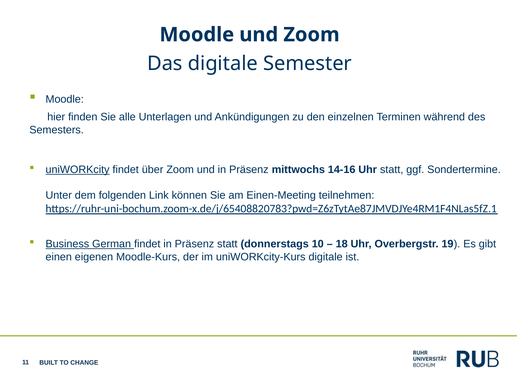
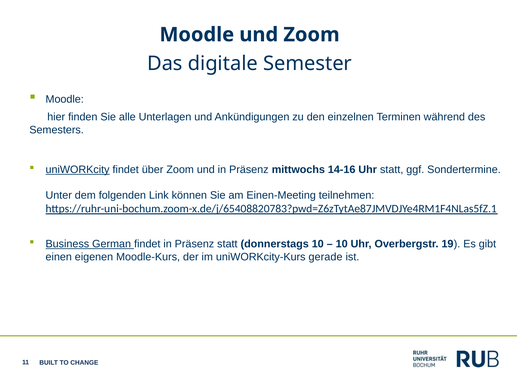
18: 18 -> 10 (342, 244)
uniWORKcity-Kurs digitale: digitale -> gerade (326, 257)
